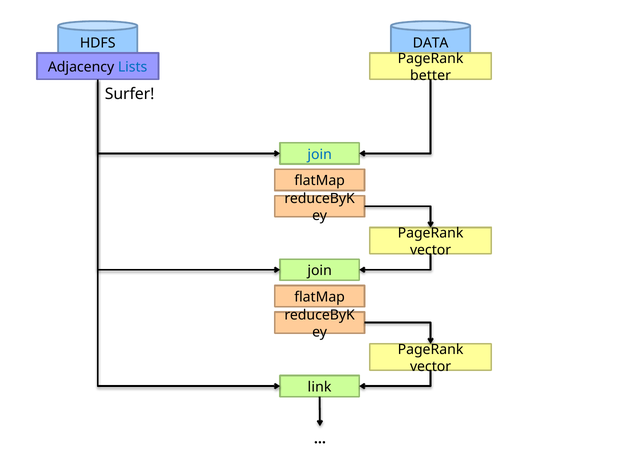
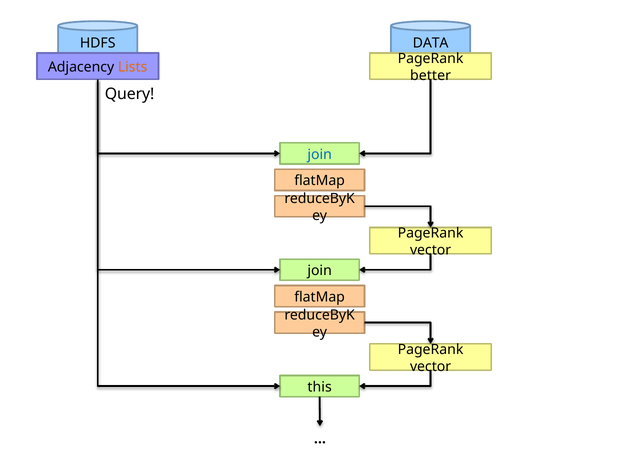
Lists colour: blue -> orange (133, 67)
Surfer: Surfer -> Query (130, 94)
link: link -> this (320, 387)
